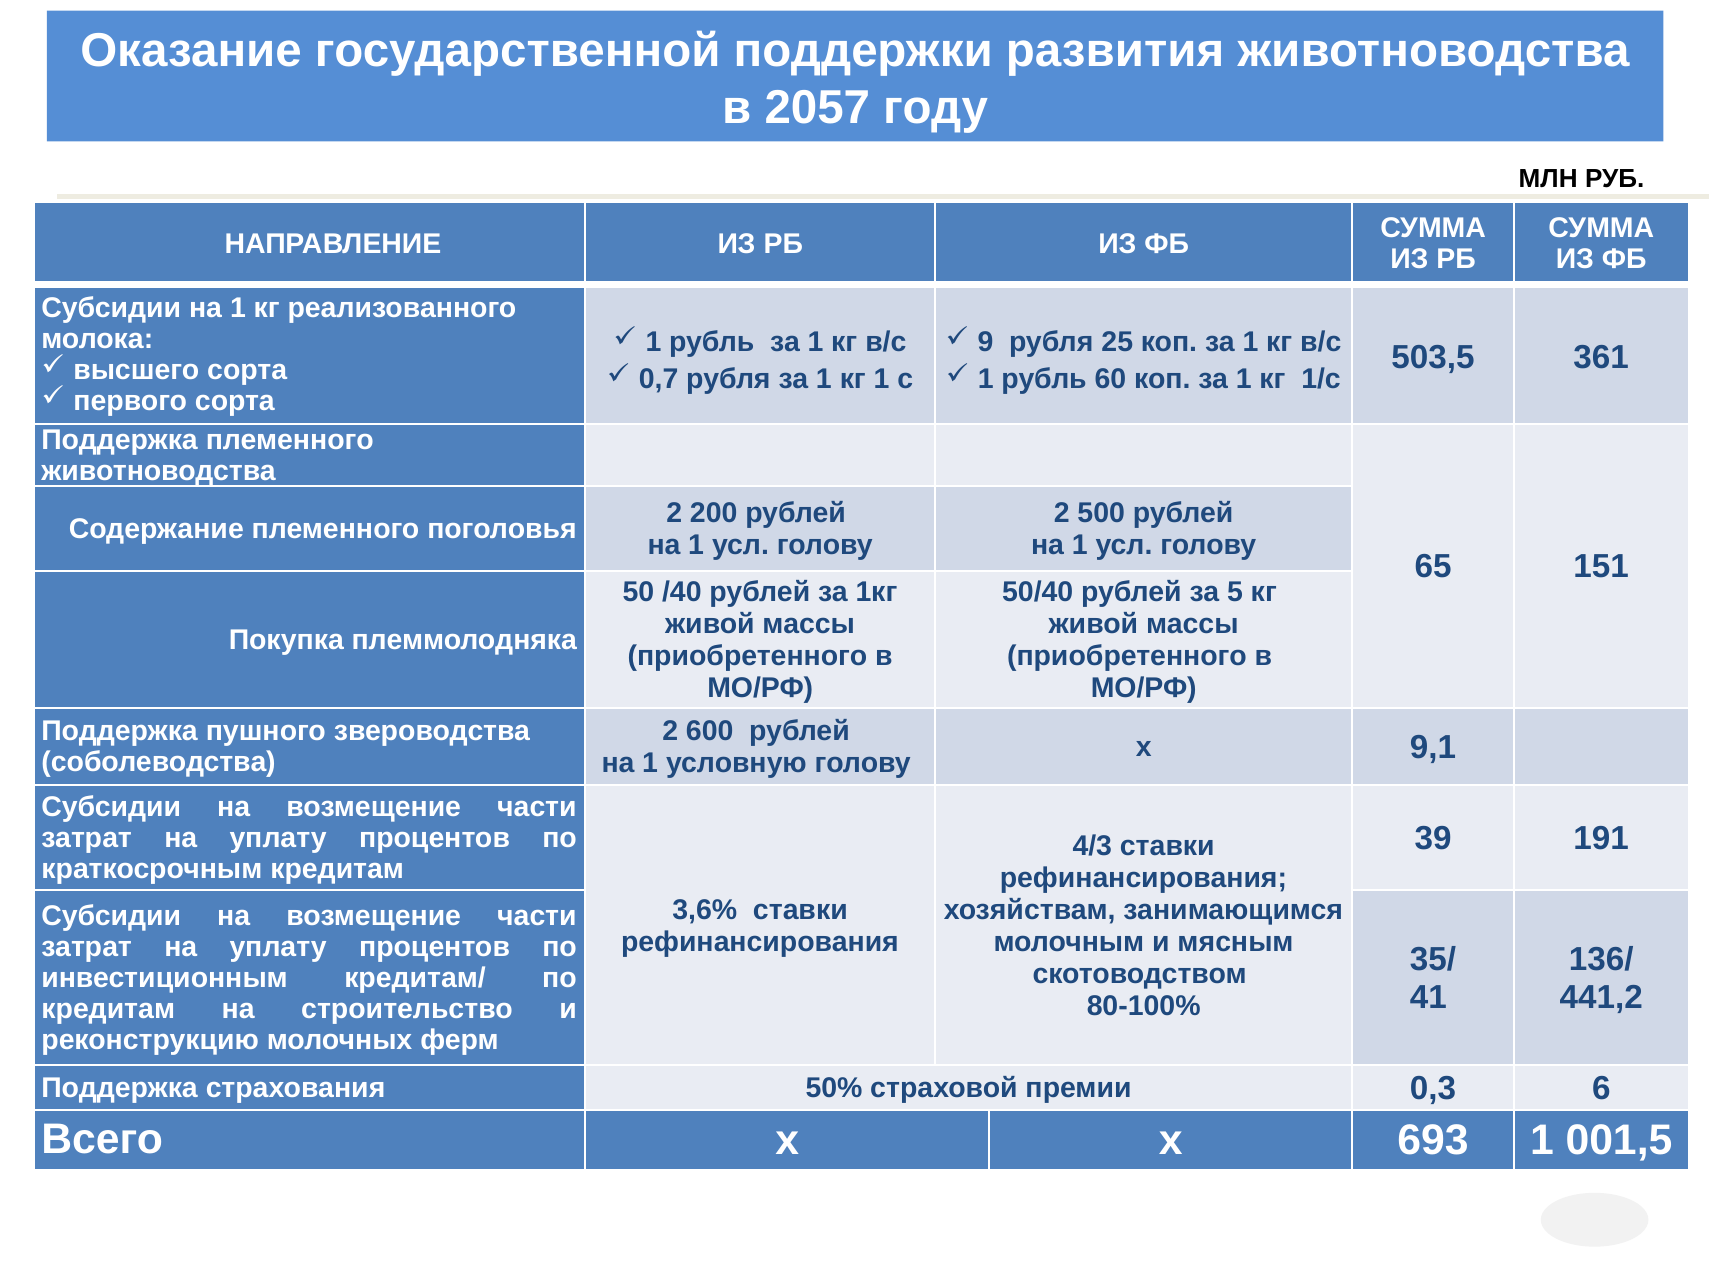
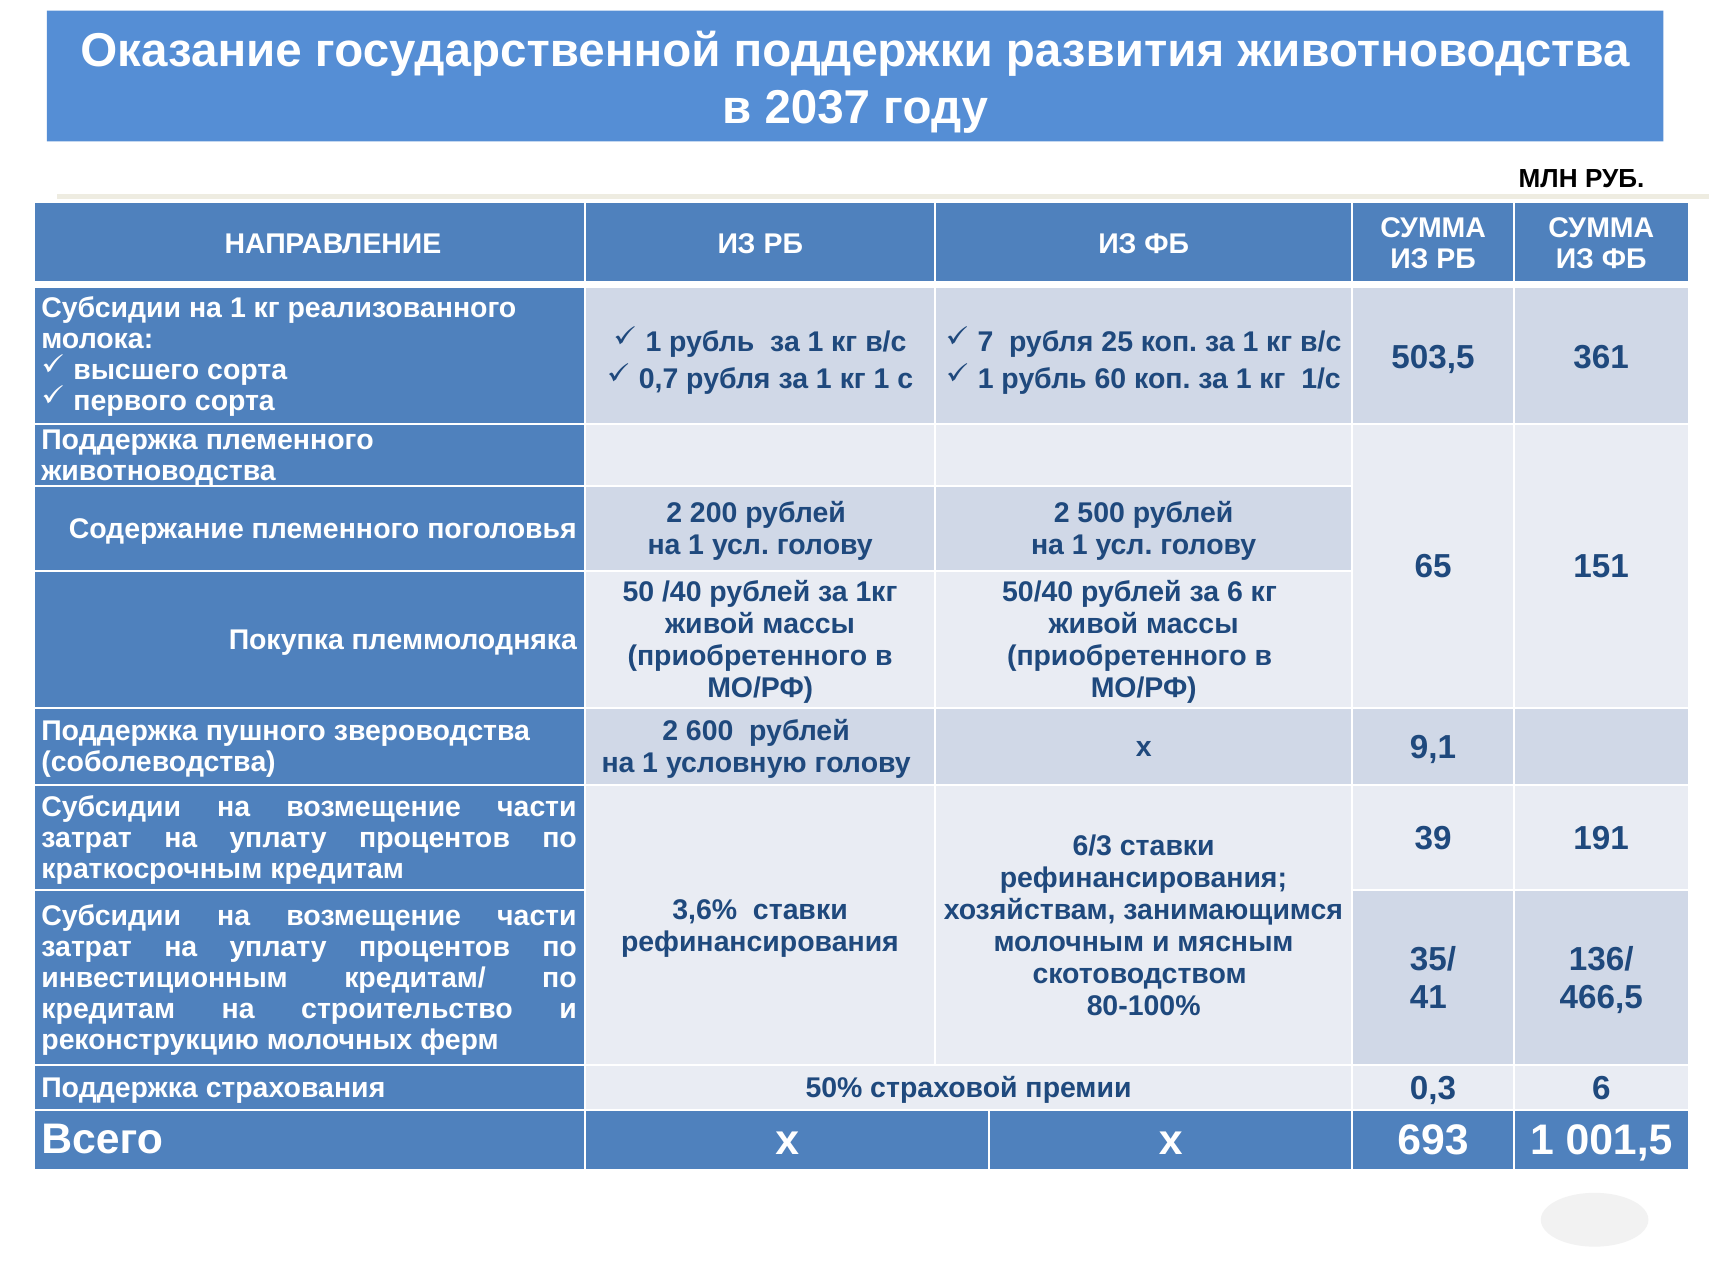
2057: 2057 -> 2037 (817, 108)
9: 9 -> 7 (986, 342)
за 5: 5 -> 6 (1235, 592)
4/3: 4/3 -> 6/3 (1092, 846)
441,2: 441,2 -> 466,5 (1601, 997)
